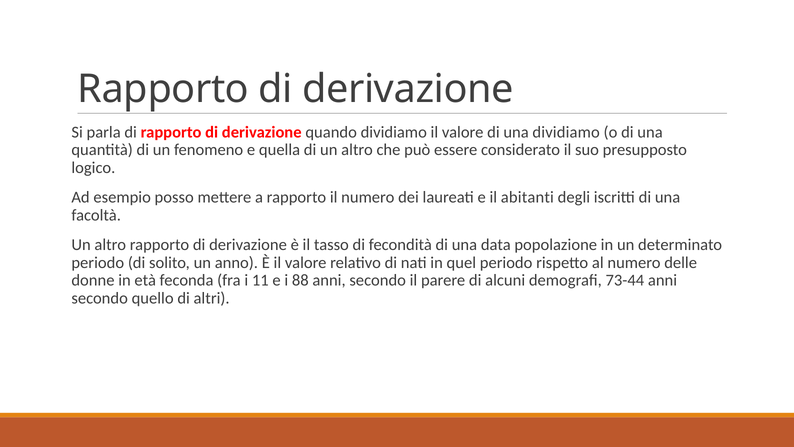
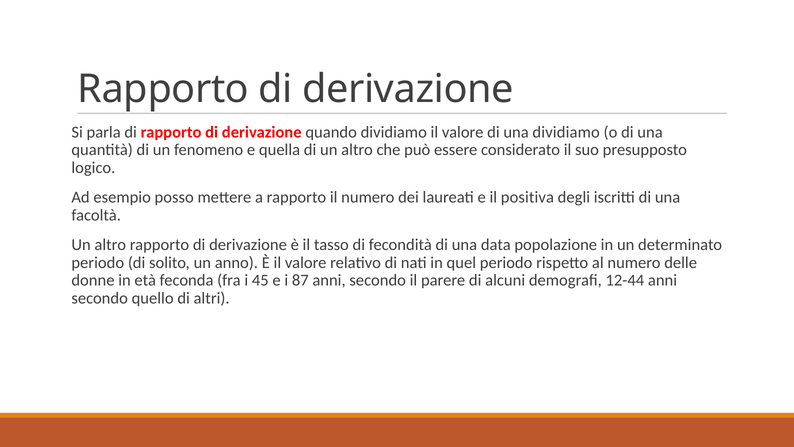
abitanti: abitanti -> positiva (527, 197)
11: 11 -> 45 (260, 280)
88: 88 -> 87 (300, 280)
73-44: 73-44 -> 12-44 (625, 280)
